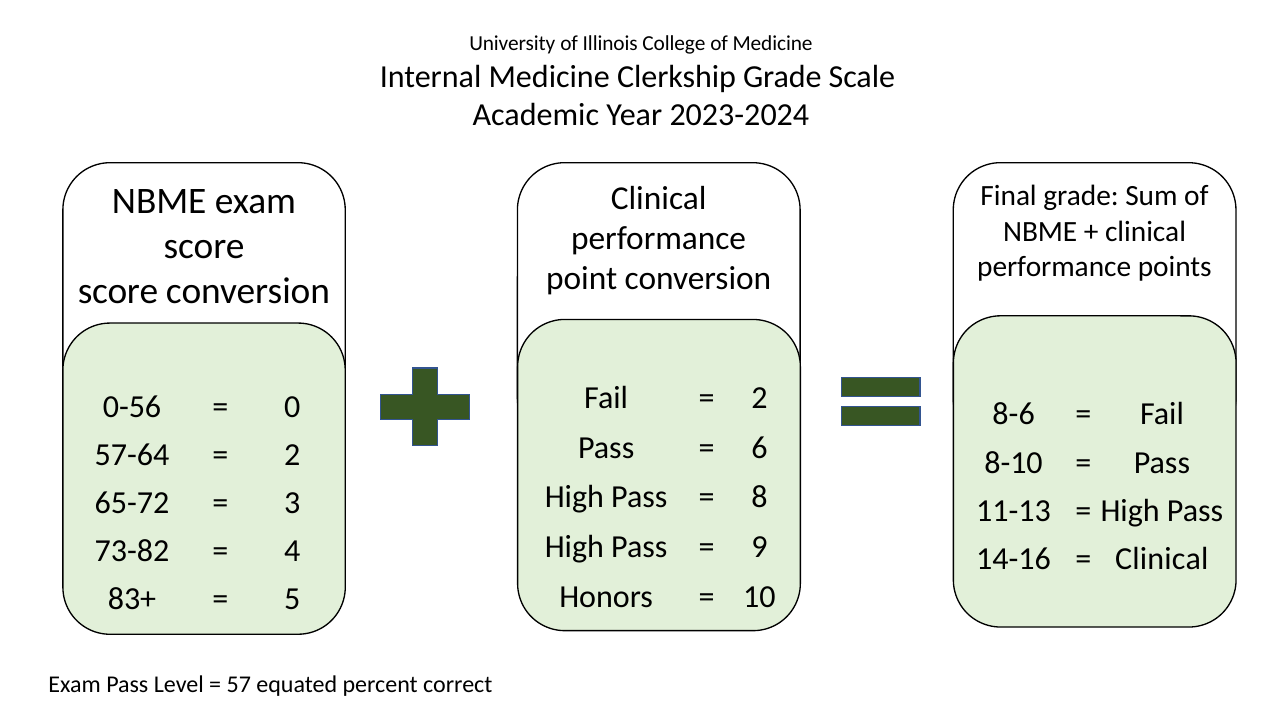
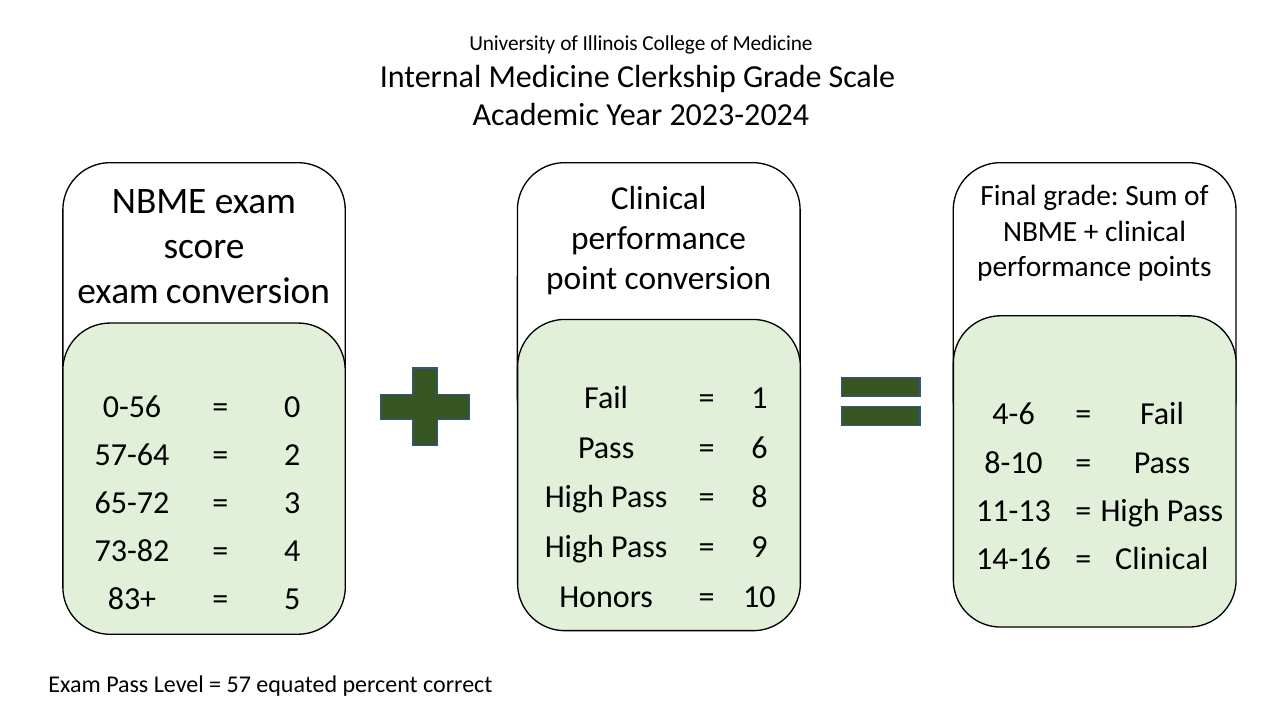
score: score -> exam (118, 291)
2: 2 -> 1 (759, 398)
8-6: 8-6 -> 4-6 (1014, 414)
